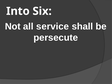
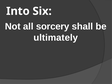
service: service -> sorcery (53, 26)
persecute: persecute -> ultimately (56, 38)
